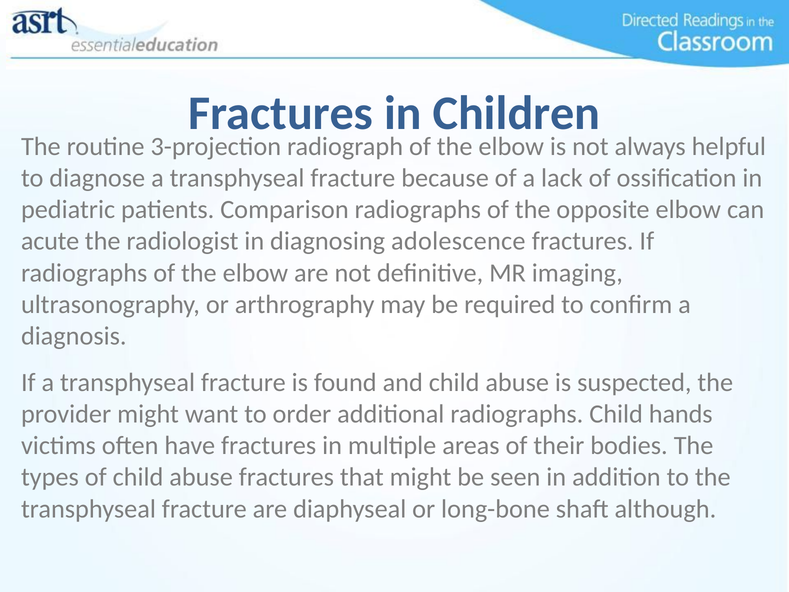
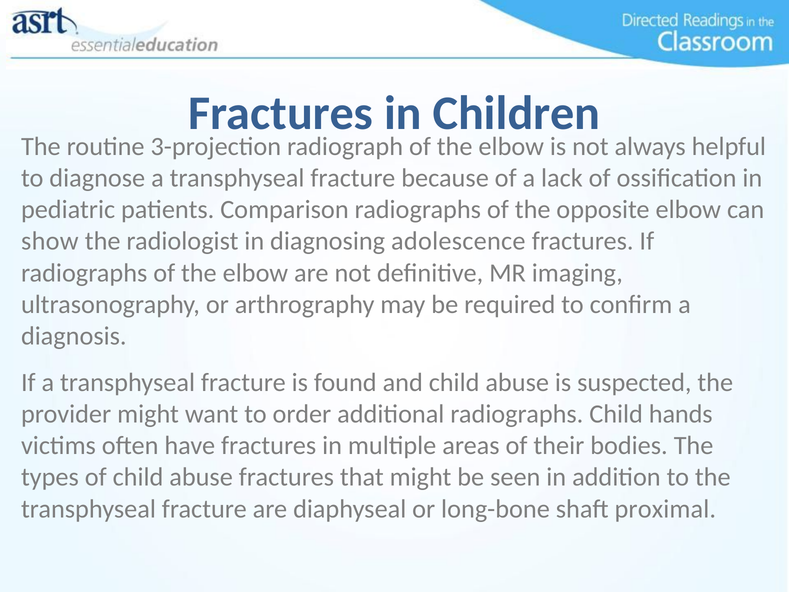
acute: acute -> show (50, 241)
although: although -> proximal (665, 509)
